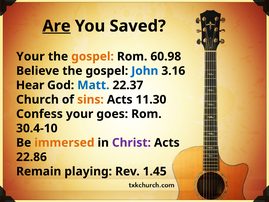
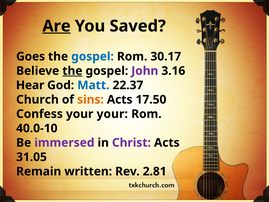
Your: Your -> Goes (31, 56)
gospel colour: orange -> blue (93, 56)
60.98: 60.98 -> 30.17 (166, 56)
the underline: none -> present (72, 71)
John colour: blue -> purple (145, 71)
11.30: 11.30 -> 17.50 (151, 99)
your goes: goes -> your (112, 114)
30.4-10: 30.4-10 -> 40.0-10 (37, 128)
immersed colour: orange -> purple (64, 143)
22.86: 22.86 -> 31.05 (31, 157)
playing: playing -> written (88, 171)
1.45: 1.45 -> 2.81 (155, 171)
